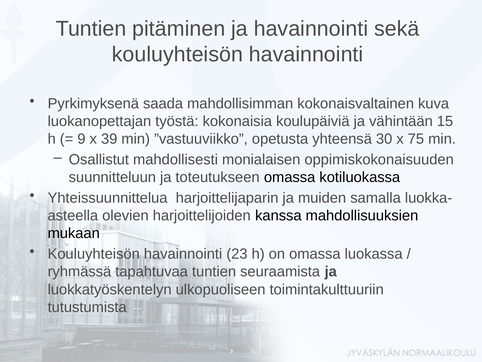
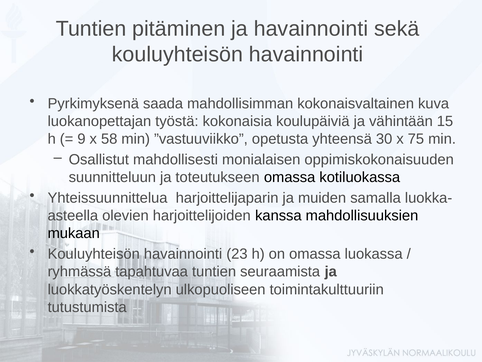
39: 39 -> 58 (109, 139)
